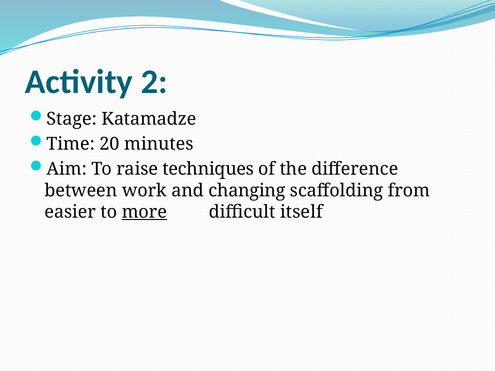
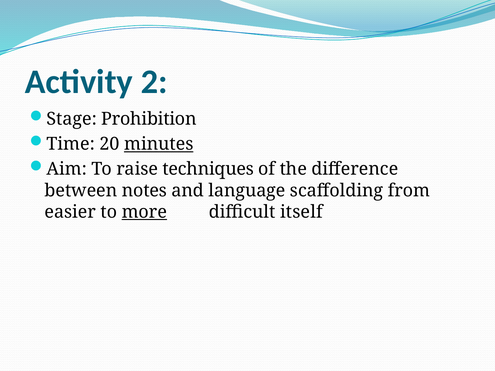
Katamadze: Katamadze -> Prohibition (149, 119)
minutes underline: none -> present (159, 144)
work: work -> notes (144, 191)
changing: changing -> language (247, 191)
